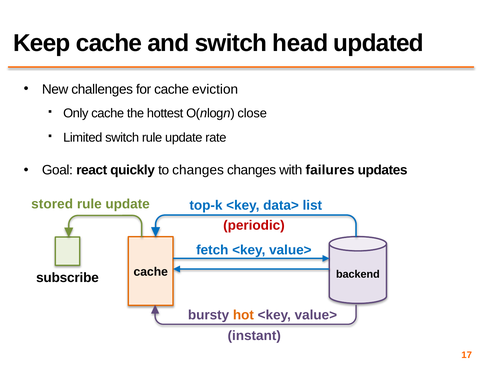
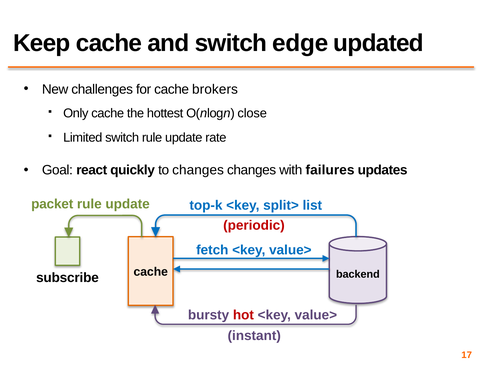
head: head -> edge (300, 43)
eviction: eviction -> brokers (215, 89)
stored: stored -> packet (52, 204)
data>: data> -> split> (281, 205)
hot colour: orange -> red (243, 314)
